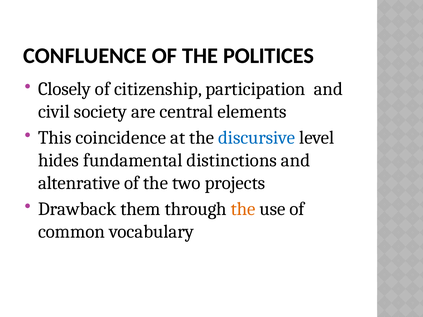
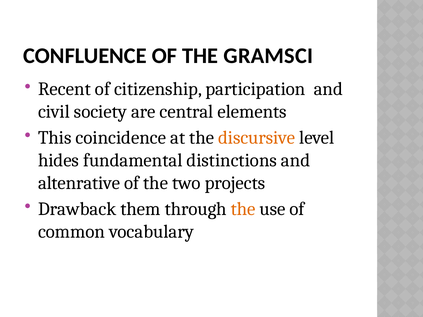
POLITICES: POLITICES -> GRAMSCI (268, 56)
Closely: Closely -> Recent (64, 89)
discursive colour: blue -> orange (257, 138)
